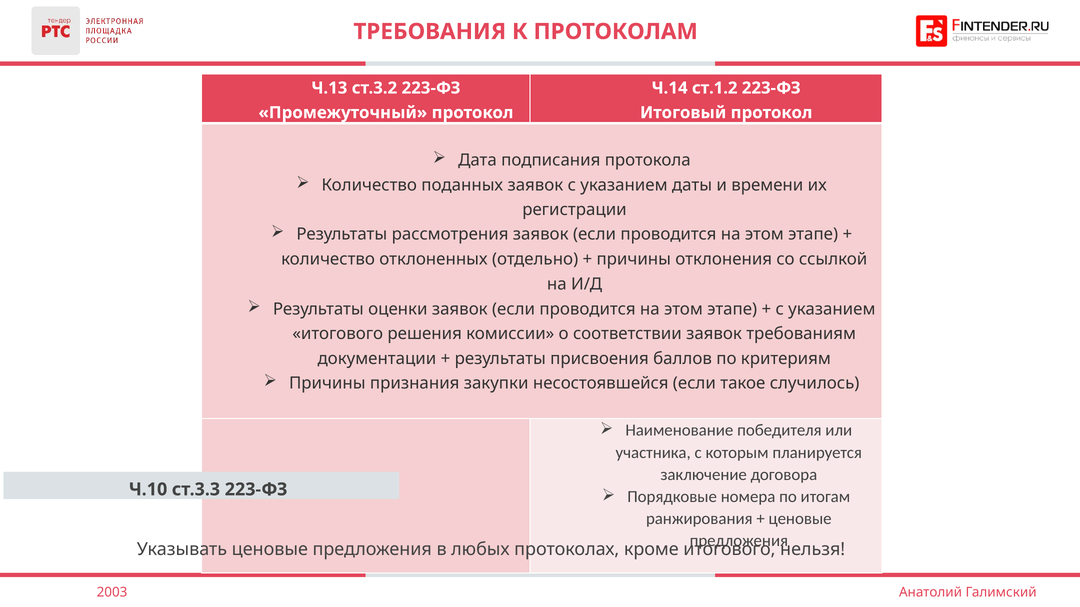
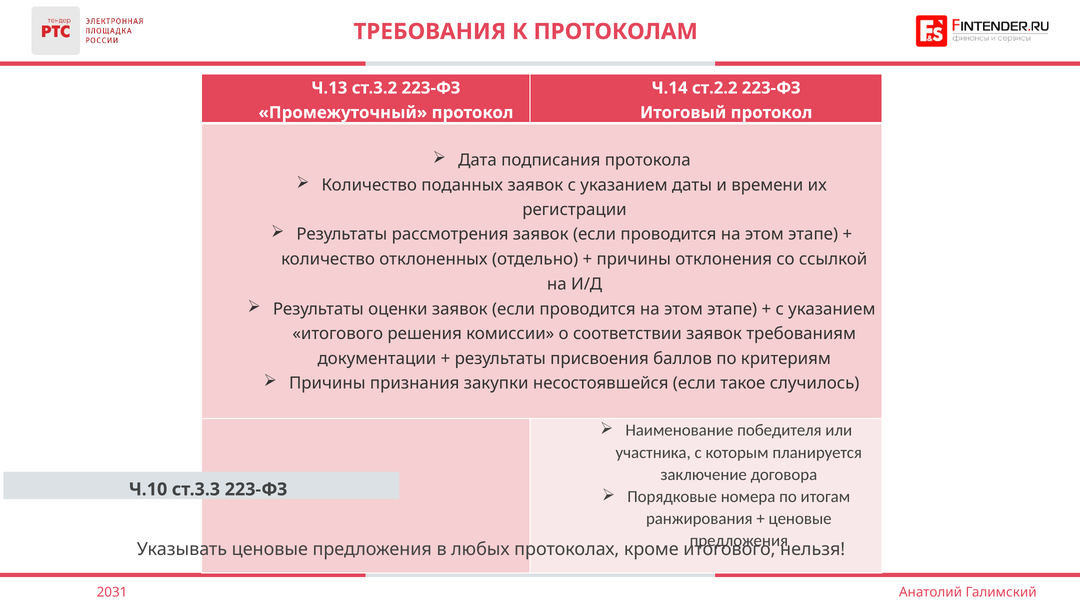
ст.1.2: ст.1.2 -> ст.2.2 (715, 88)
2003: 2003 -> 2031 (112, 593)
